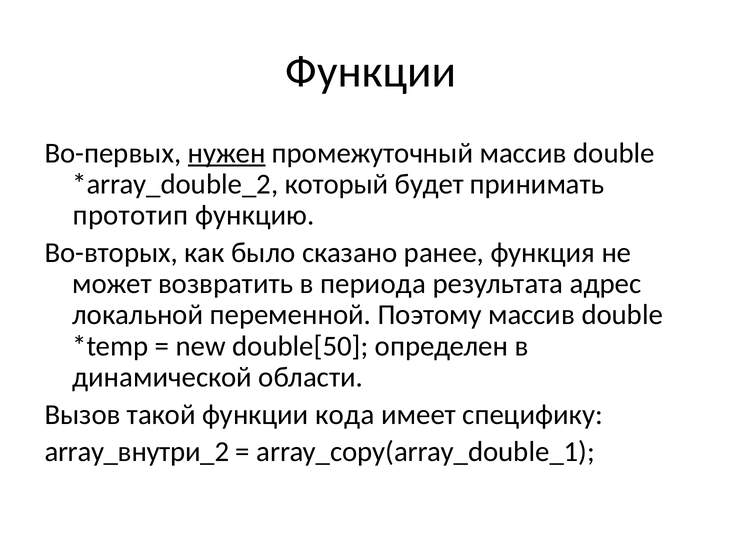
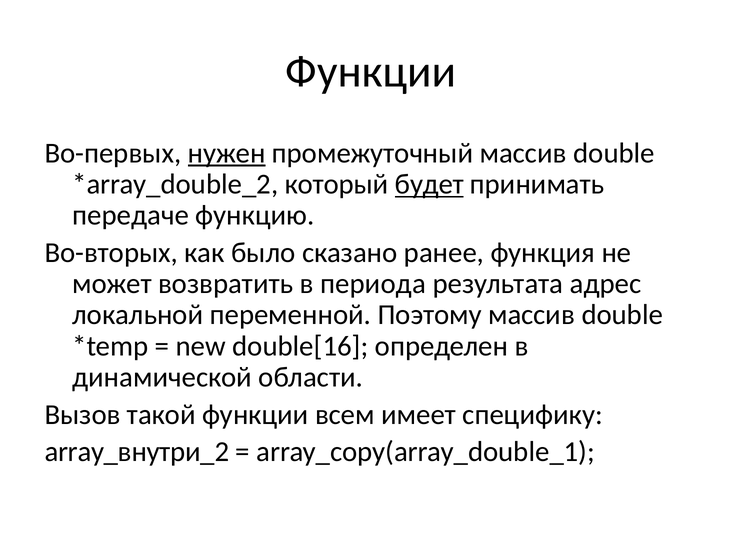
будет underline: none -> present (429, 184)
прототип: прототип -> передаче (131, 215)
double[50: double[50 -> double[16 (300, 346)
кода: кода -> всем (345, 414)
